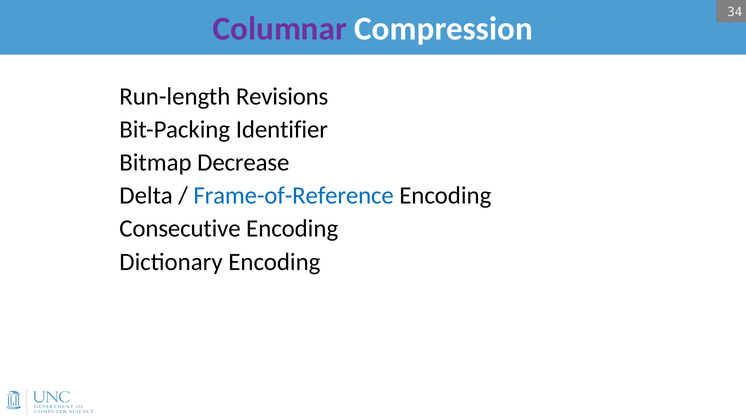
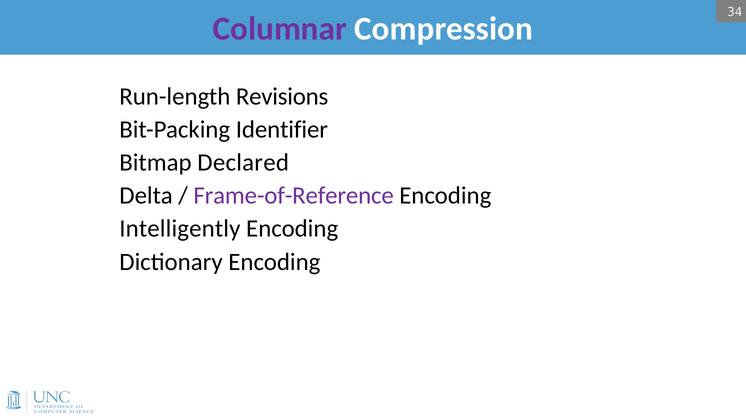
Decrease: Decrease -> Declared (243, 162)
Frame-of-Reference colour: blue -> purple (294, 196)
Consecutive: Consecutive -> Intelligently (180, 229)
